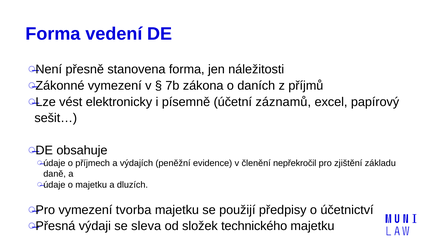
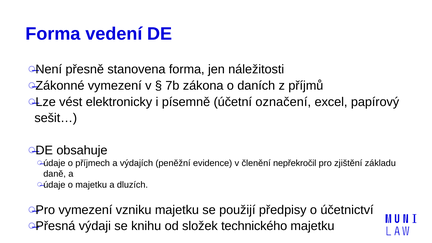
záznamů: záznamů -> označení (283, 102)
tvorba: tvorba -> vzniku (134, 210)
sleva: sleva -> knihu (146, 226)
